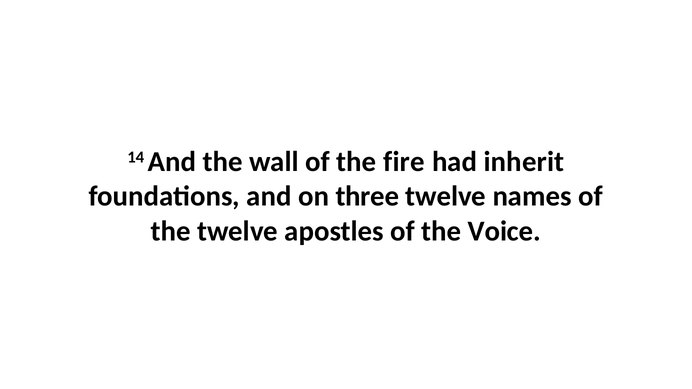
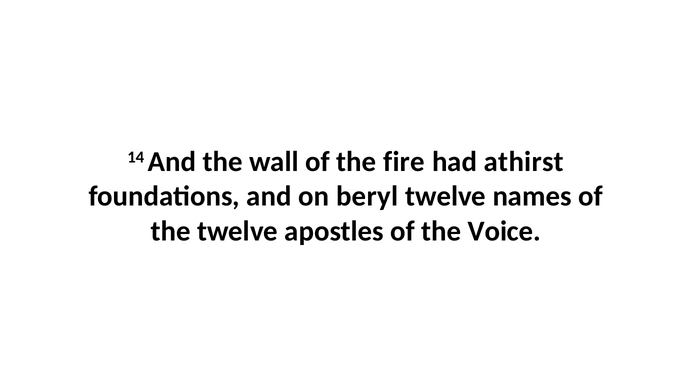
inherit: inherit -> athirst (524, 162)
three: three -> beryl (367, 197)
